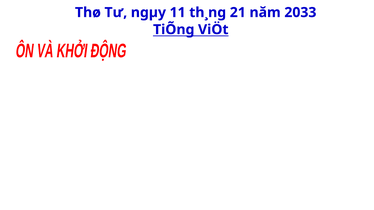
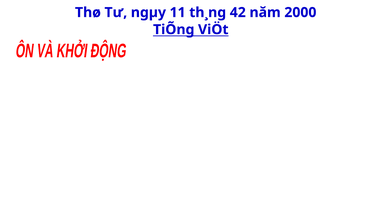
21: 21 -> 42 (238, 12)
2033: 2033 -> 2000 (300, 12)
